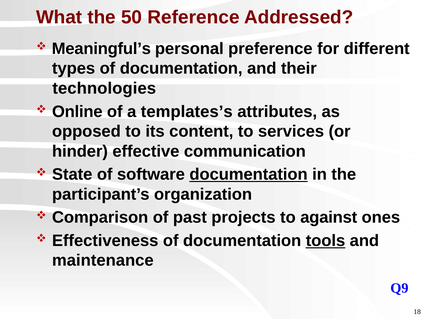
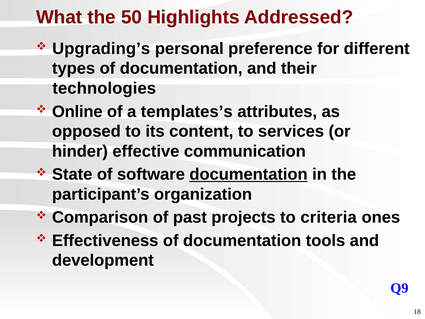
Reference: Reference -> Highlights (193, 17)
Meaningful’s: Meaningful’s -> Upgrading’s (101, 49)
against: against -> criteria (329, 217)
tools underline: present -> none (326, 240)
maintenance: maintenance -> development (103, 260)
